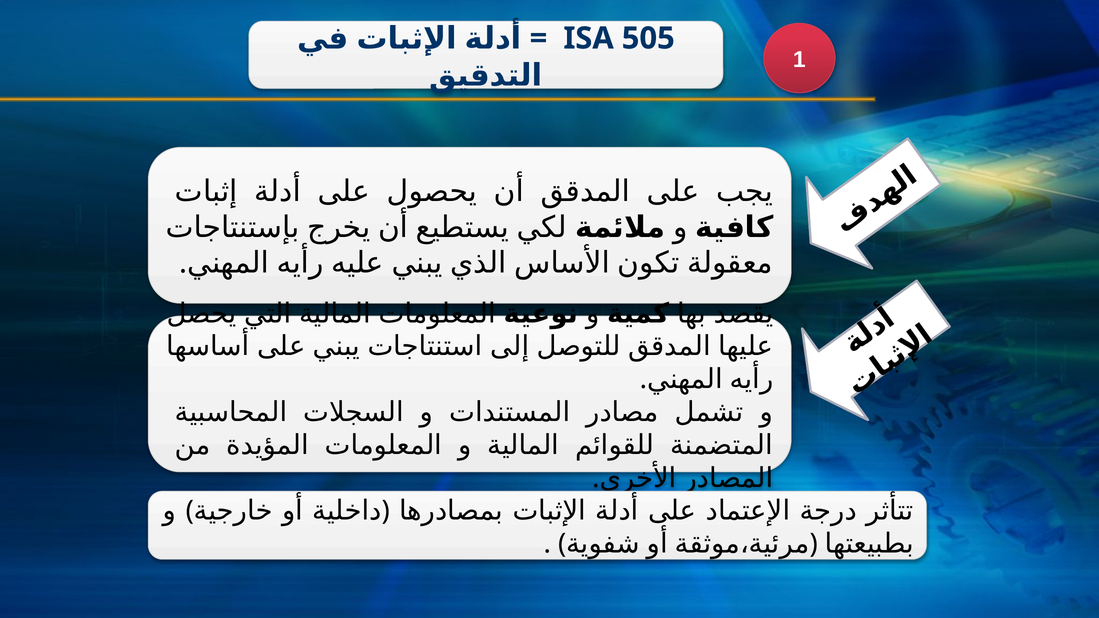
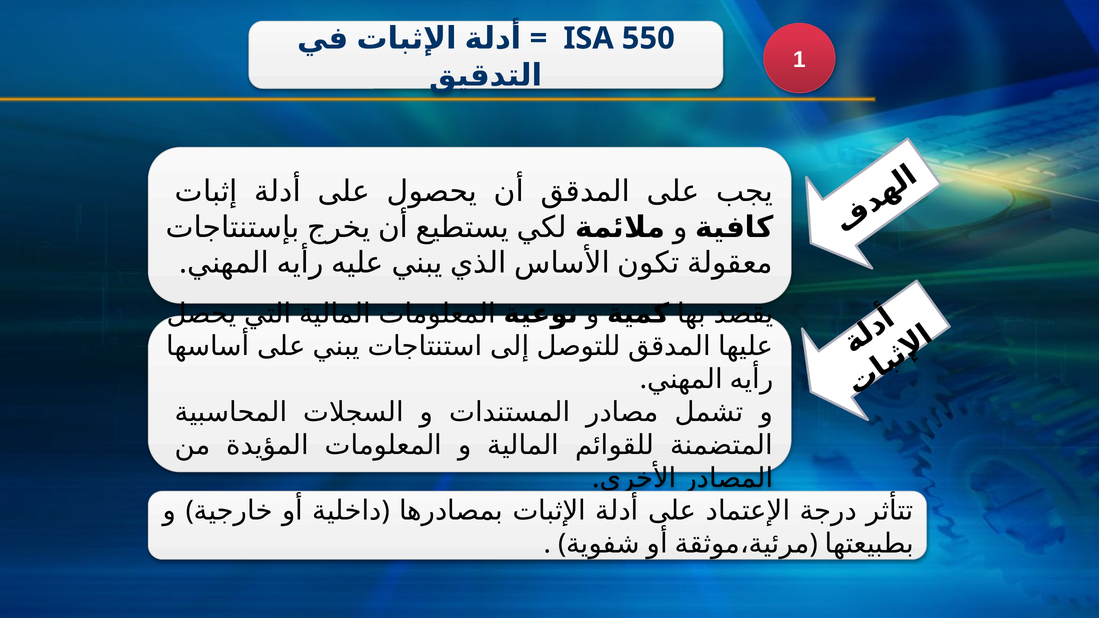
505: 505 -> 550 (648, 38)
